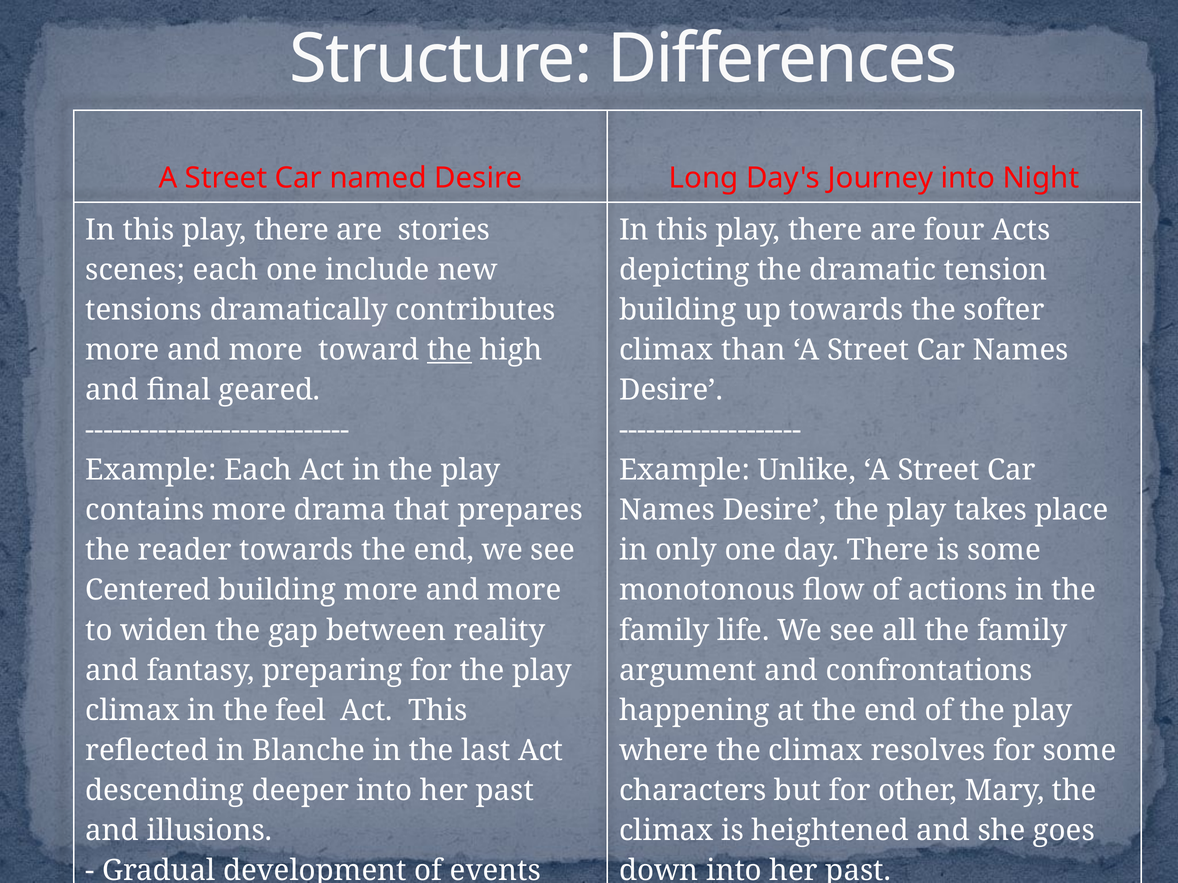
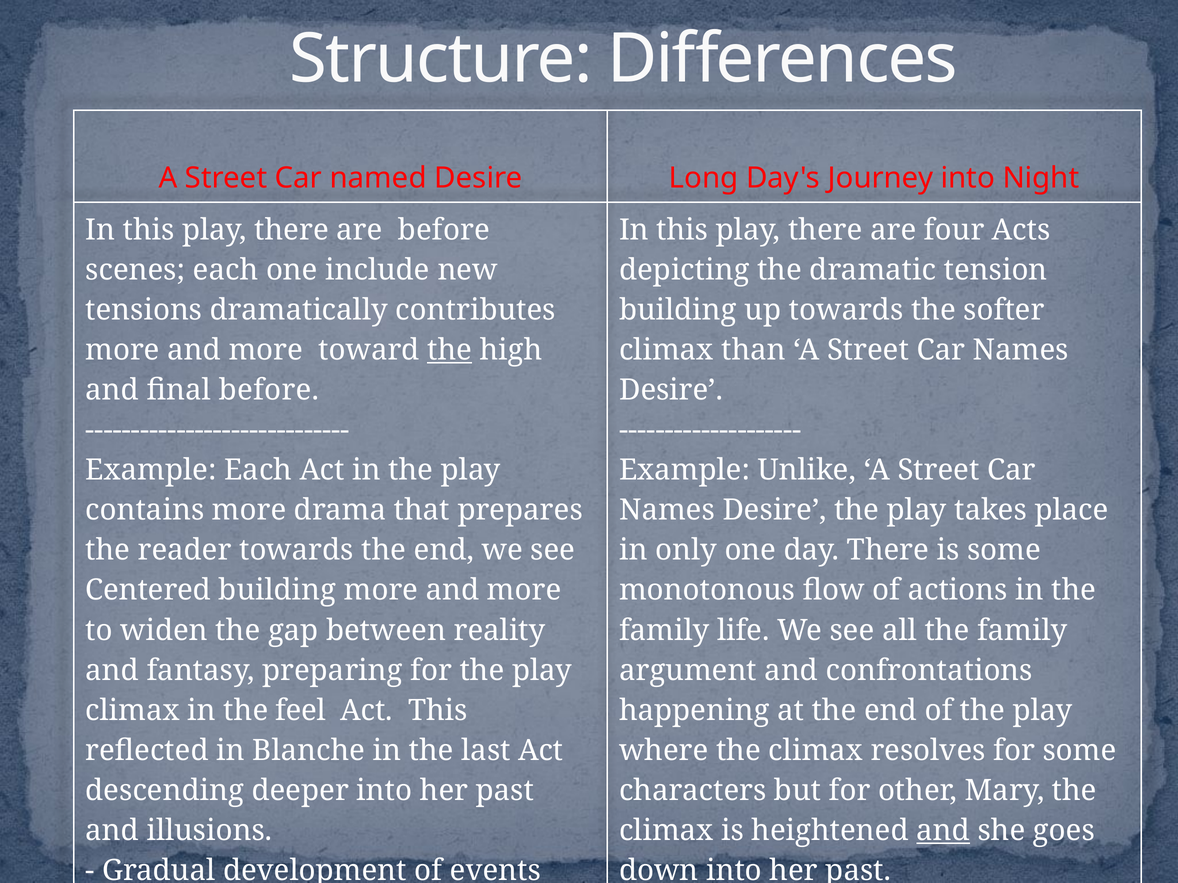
are stories: stories -> before (444, 230)
final geared: geared -> before (269, 390)
and underline: none -> present (943, 831)
